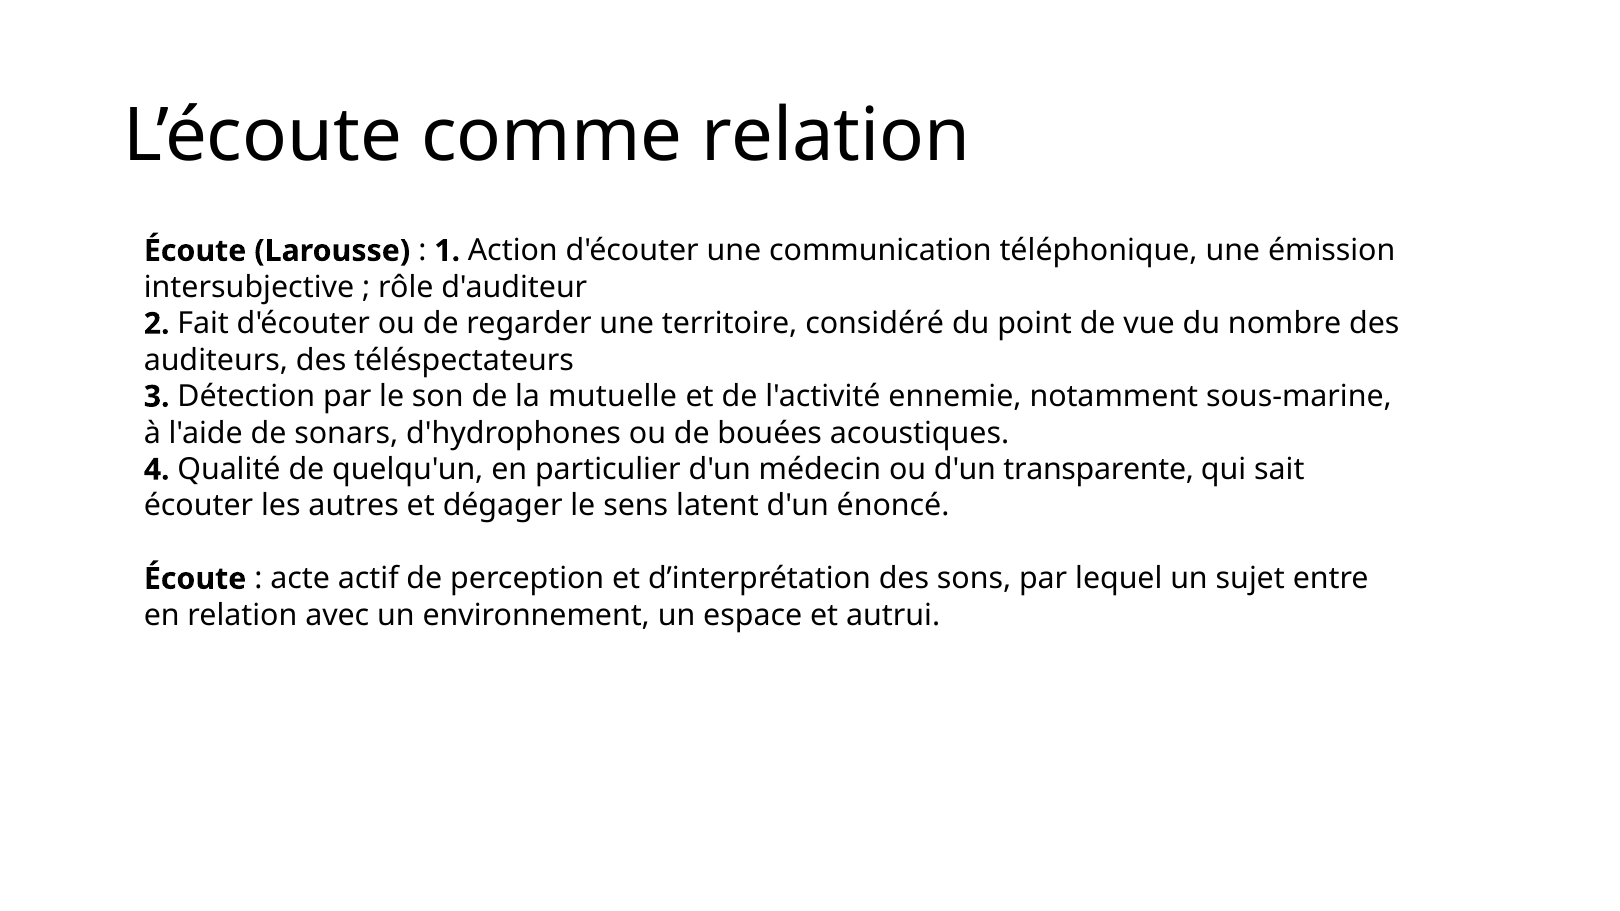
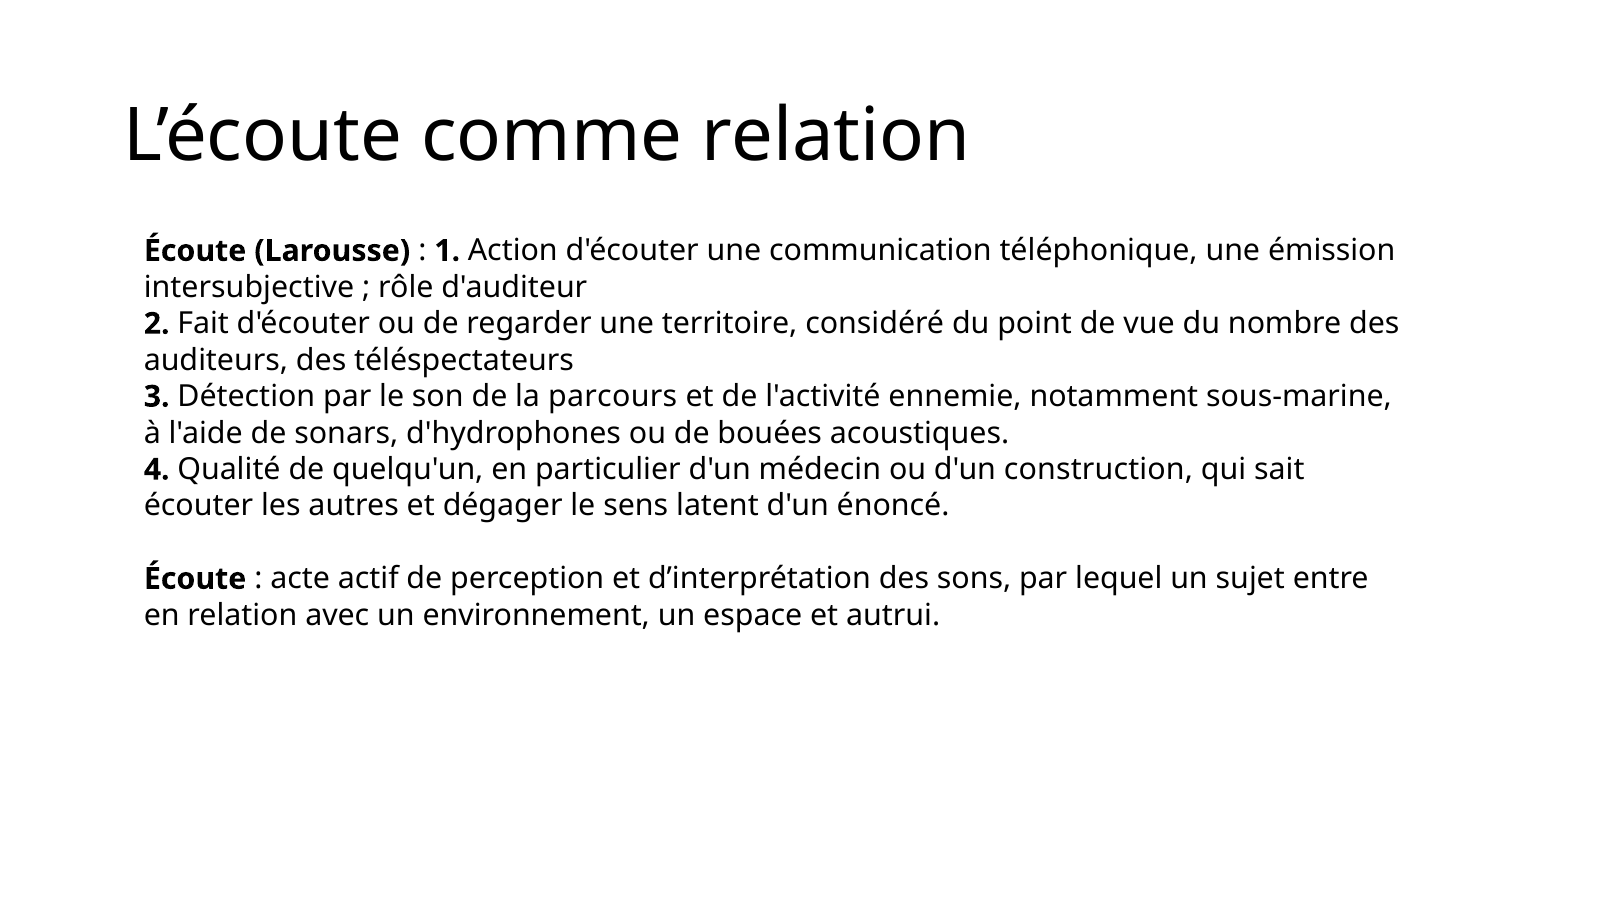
mutuelle: mutuelle -> parcours (613, 397)
transparente: transparente -> construction (1098, 470)
